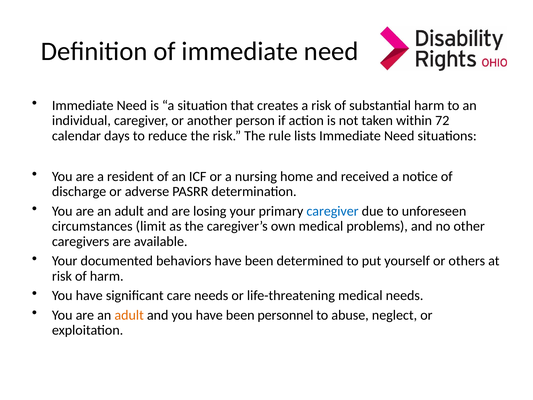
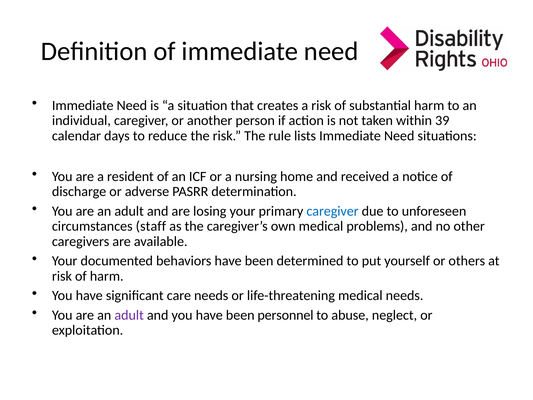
72: 72 -> 39 (442, 121)
limit: limit -> staff (151, 226)
adult colour: orange -> purple (129, 315)
